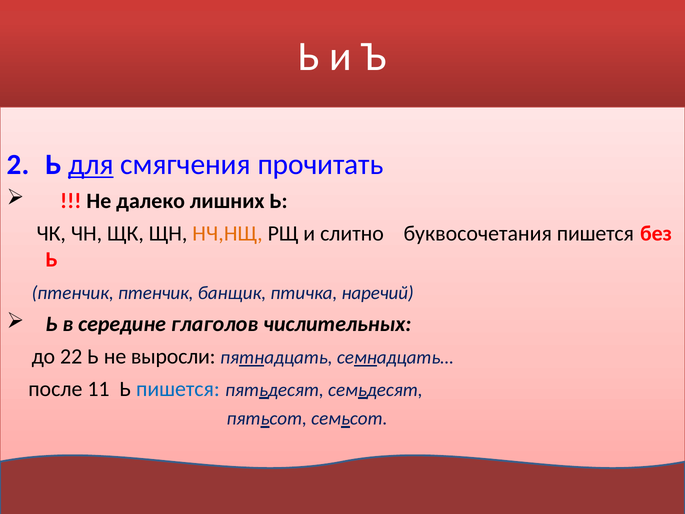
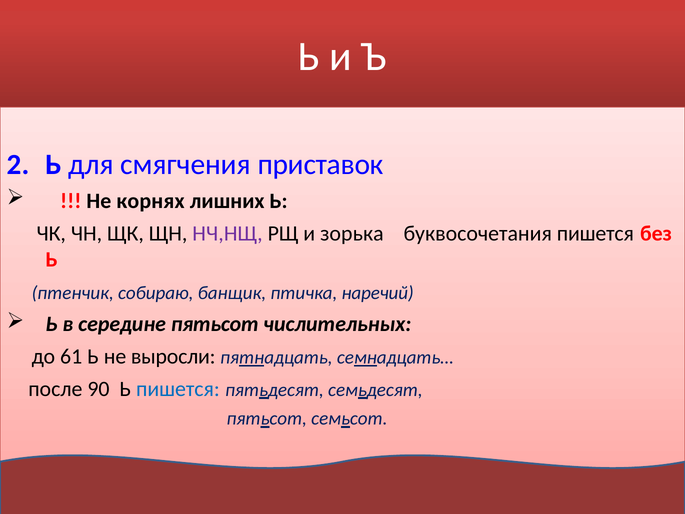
для underline: present -> none (91, 164)
прочитать: прочитать -> приставок (321, 164)
далеко: далеко -> корнях (151, 201)
НЧ,НЩ colour: orange -> purple (227, 233)
слитно: слитно -> зорька (352, 233)
птенчик птенчик: птенчик -> собираю (156, 293)
середине глаголов: глаголов -> пятьсот (215, 324)
22: 22 -> 61 (71, 356)
11: 11 -> 90 (98, 389)
